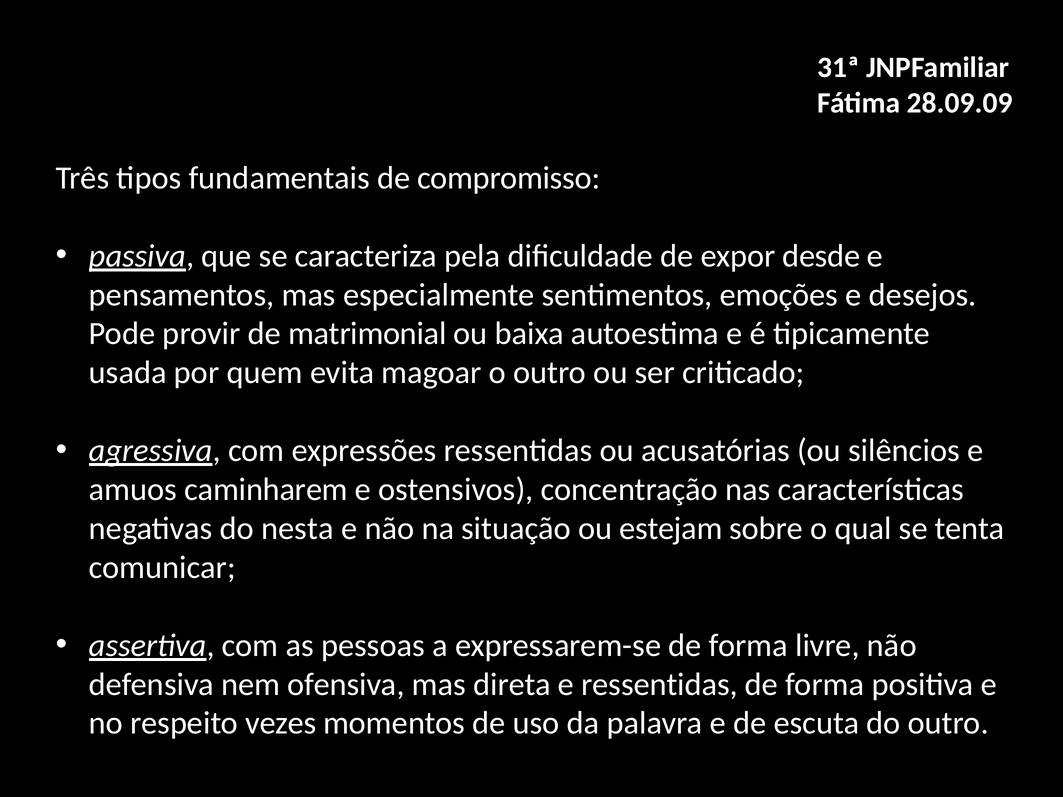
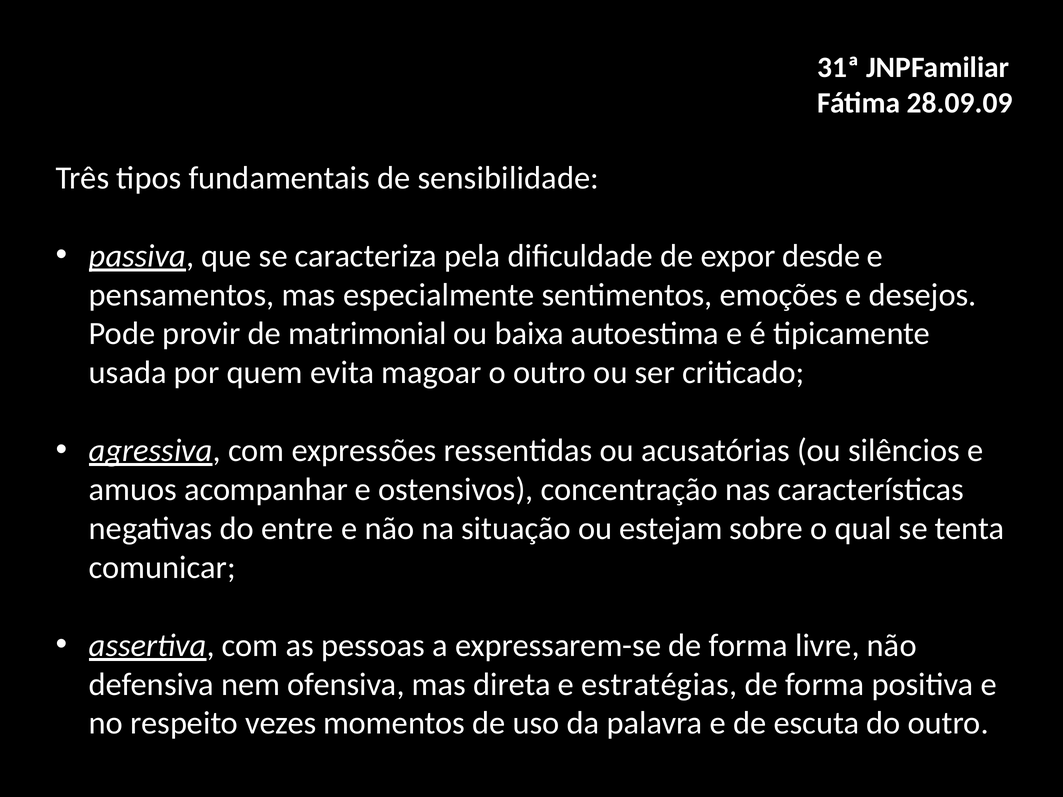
compromisso: compromisso -> sensibilidade (508, 178)
caminharem: caminharem -> acompanhar (266, 490)
nesta: nesta -> entre (297, 529)
e ressentidas: ressentidas -> estratégias (659, 685)
